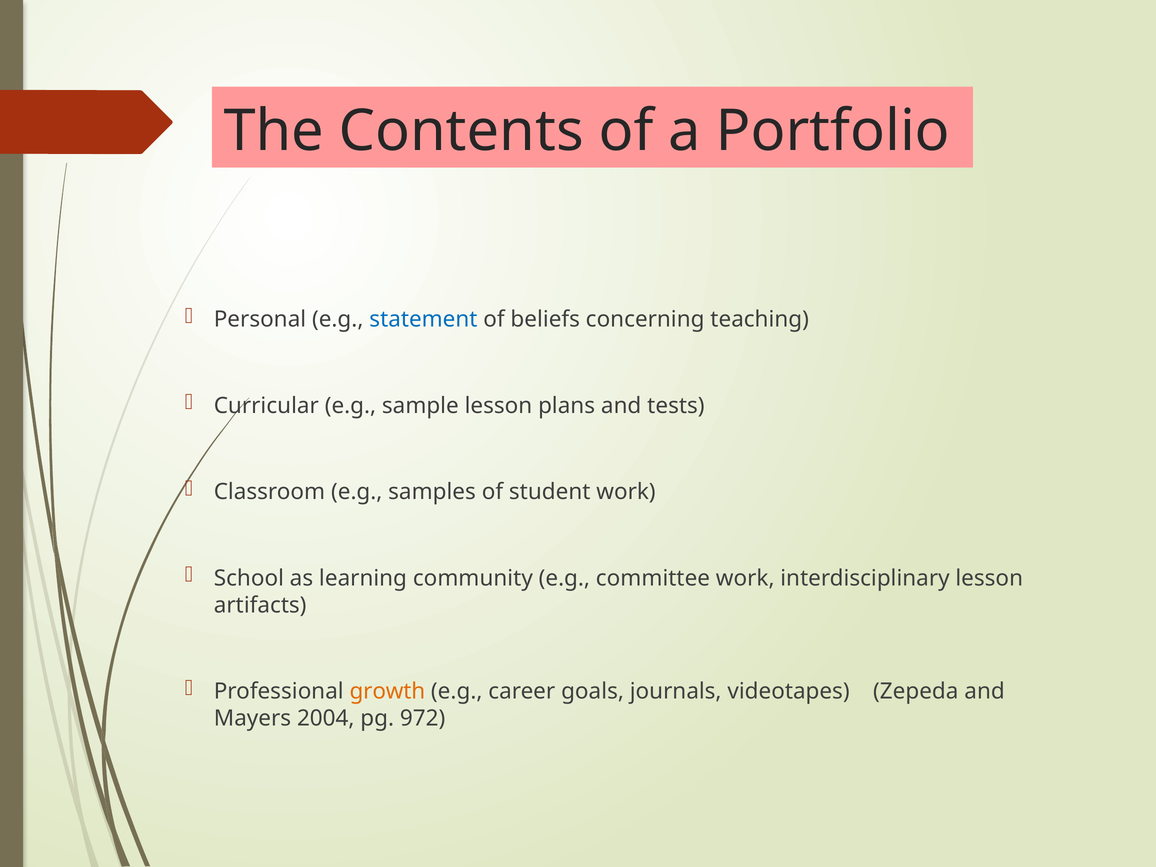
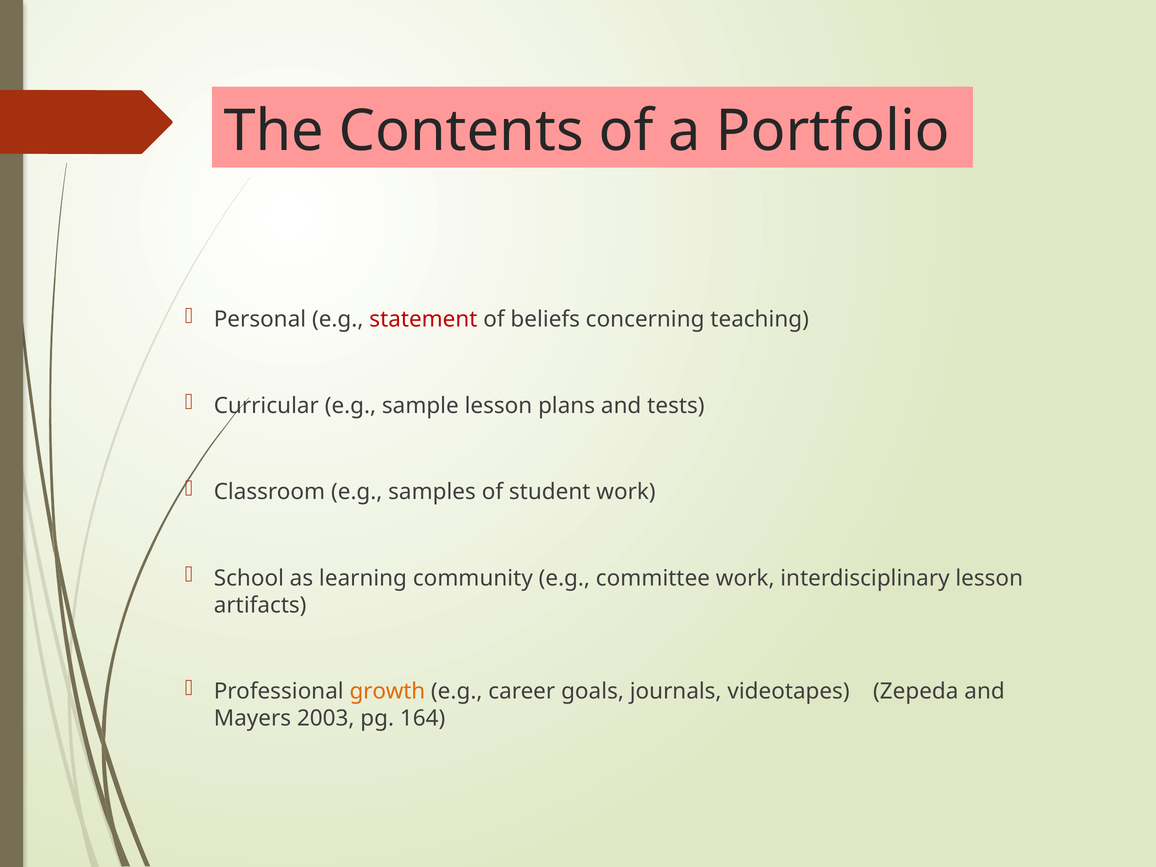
statement colour: blue -> red (423, 320)
2004: 2004 -> 2003 (326, 718)
972: 972 -> 164 (423, 718)
